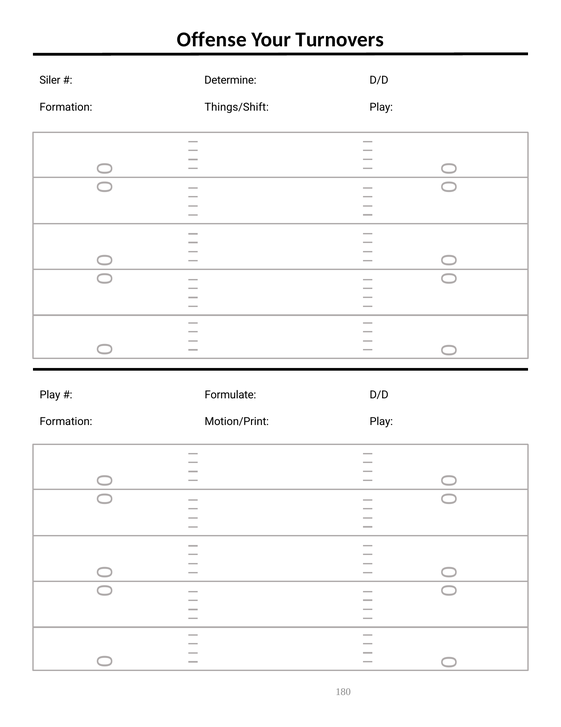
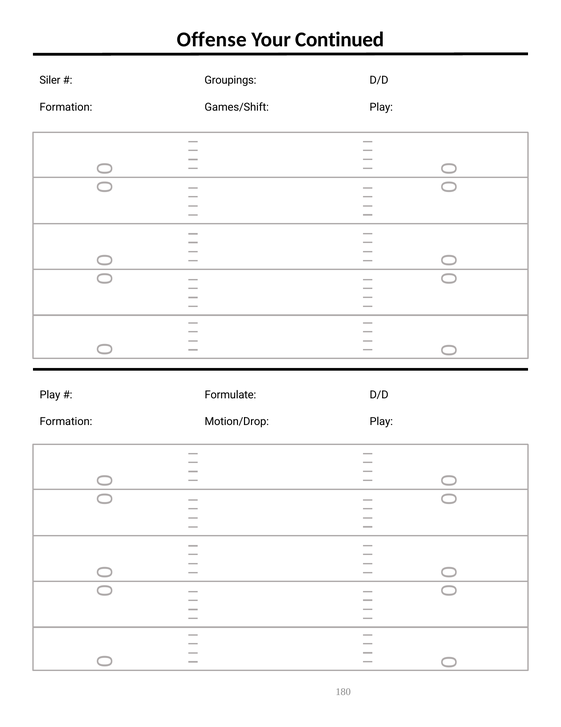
Turnovers: Turnovers -> Continued (340, 39)
Determine: Determine -> Groupings (230, 80)
Things/Shift: Things/Shift -> Games/Shift (237, 107)
Motion/Print: Motion/Print -> Motion/Drop (237, 421)
